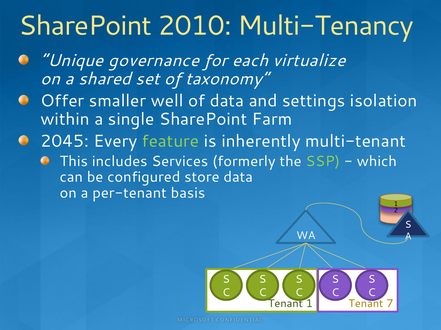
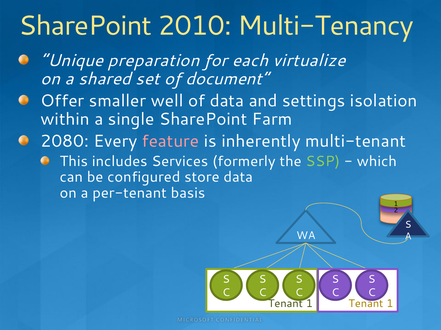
governance: governance -> preparation (154, 61)
taxonomy: taxonomy -> document (227, 79)
2045: 2045 -> 2080 (65, 141)
feature colour: light green -> pink (171, 141)
7: 7 -> 1 (390, 304)
